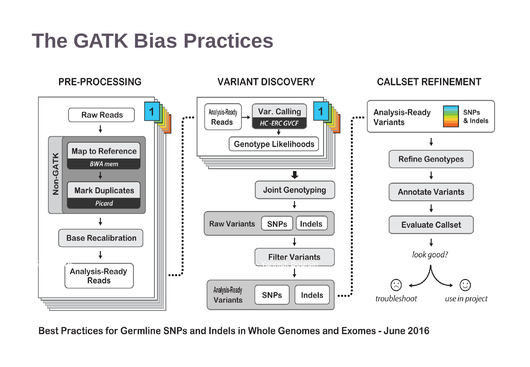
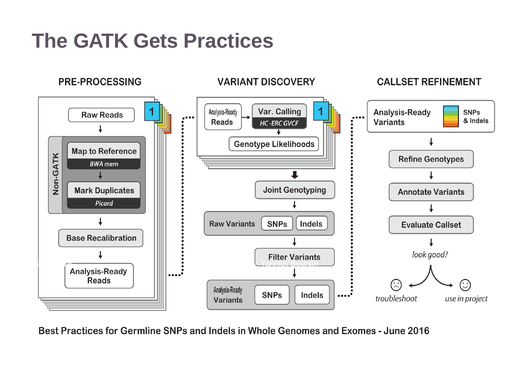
Bias: Bias -> Gets (156, 41)
